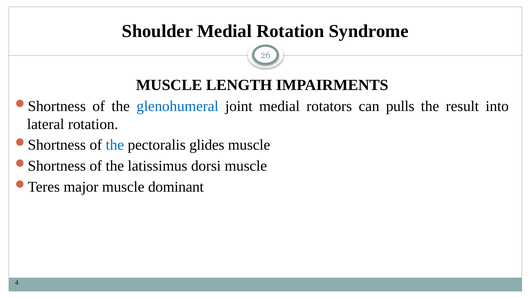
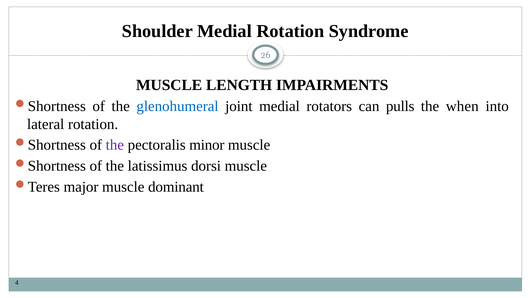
result: result -> when (462, 107)
the colour: blue -> purple (115, 145)
glides: glides -> minor (207, 145)
